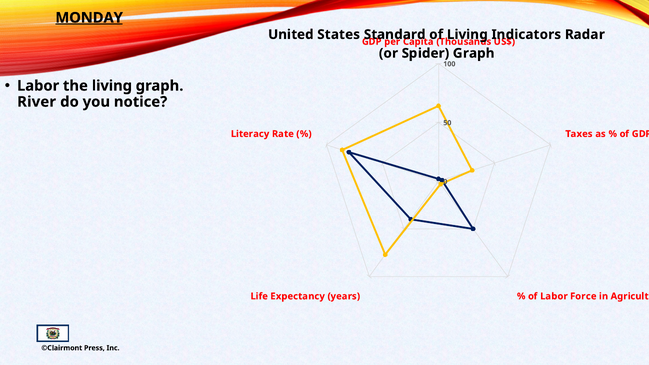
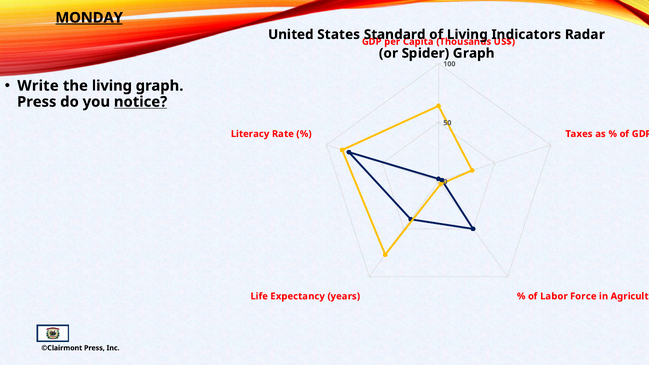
Labor: Labor -> Write (38, 86)
River: River -> Press (37, 102)
notice underline: none -> present (141, 102)
